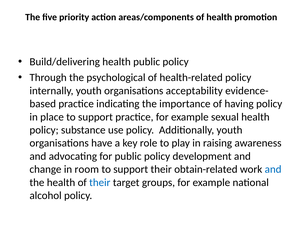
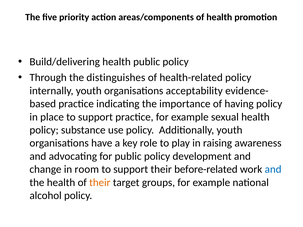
psychological: psychological -> distinguishes (116, 78)
obtain-related: obtain-related -> before-related (206, 170)
their colour: blue -> orange (100, 183)
